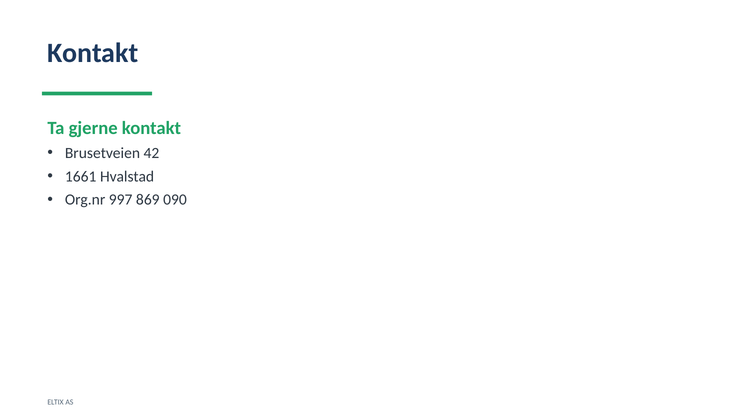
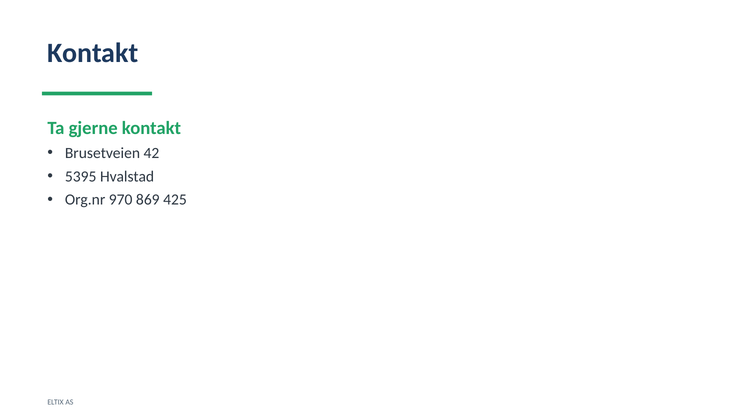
1661: 1661 -> 5395 (81, 177)
997: 997 -> 970 (121, 200)
090: 090 -> 425 (175, 200)
